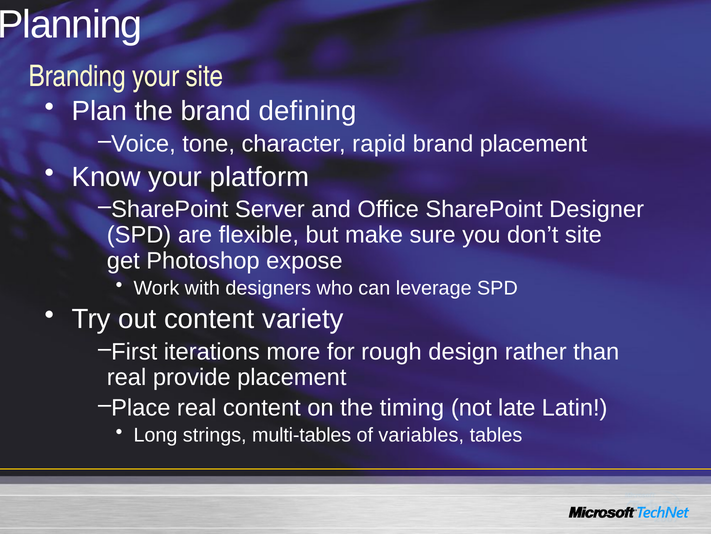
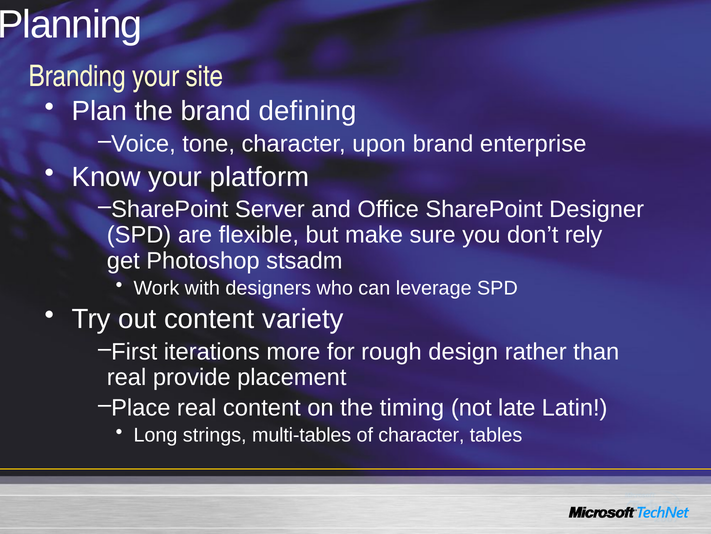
rapid: rapid -> upon (379, 143)
brand placement: placement -> enterprise (533, 143)
don’t site: site -> rely (584, 235)
expose: expose -> stsadm (304, 260)
of variables: variables -> character (421, 435)
